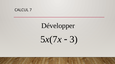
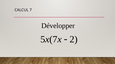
3: 3 -> 2 (74, 40)
